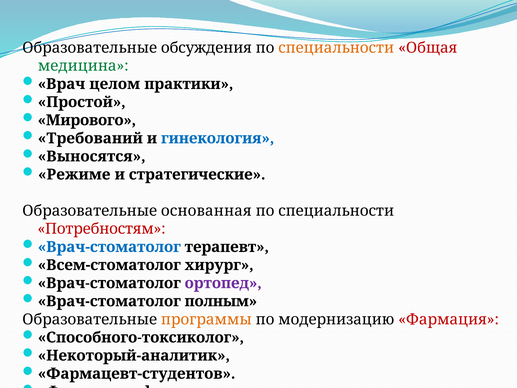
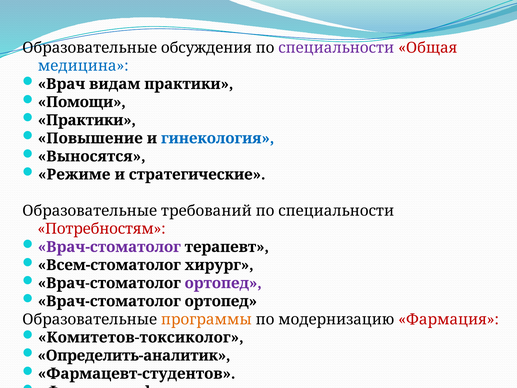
специальности colour: orange -> purple (336, 48)
медицина colour: green -> blue (83, 66)
целом: целом -> видам (115, 84)
Простой: Простой -> Помощи (82, 102)
Мирового: Мирового -> Практики (87, 120)
Требований: Требований -> Повышение (90, 138)
основанная: основанная -> требований (206, 211)
Врач-стоматолог colour: blue -> purple (109, 247)
полным: полным -> ортопед (221, 301)
Способного-токсиколог: Способного-токсиколог -> Комитетов-токсиколог (141, 337)
Некоторый-аналитик: Некоторый-аналитик -> Определить-аналитик (134, 355)
